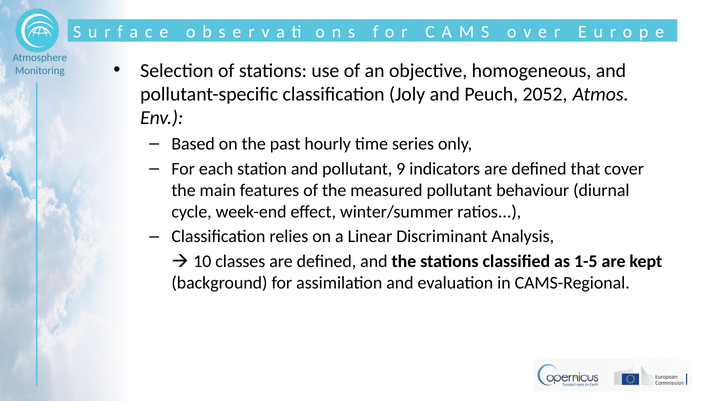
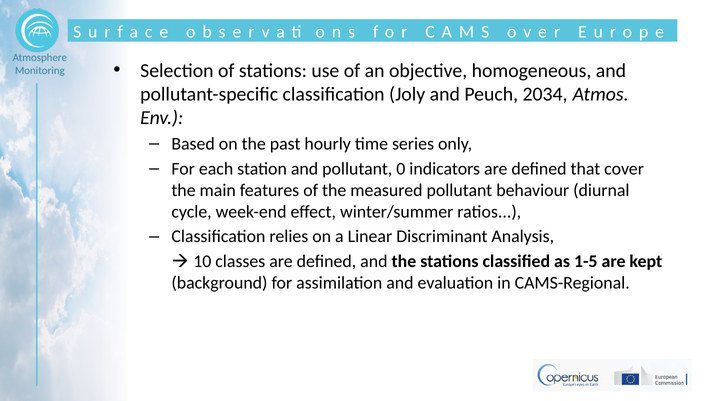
2052: 2052 -> 2034 (545, 94)
9: 9 -> 0 (401, 169)
